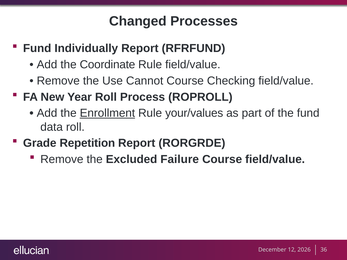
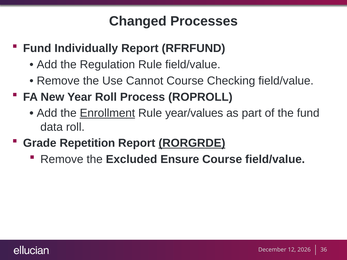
Coordinate: Coordinate -> Regulation (107, 65)
your/values: your/values -> year/values (194, 113)
RORGRDE underline: none -> present (192, 143)
Failure: Failure -> Ensure (180, 159)
